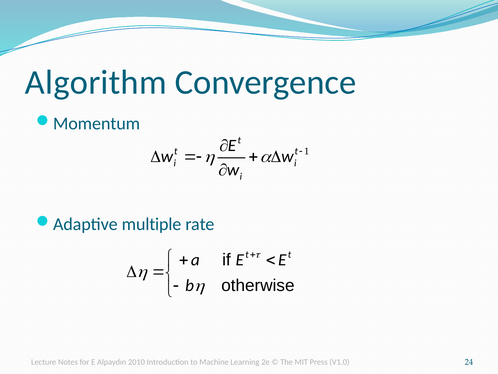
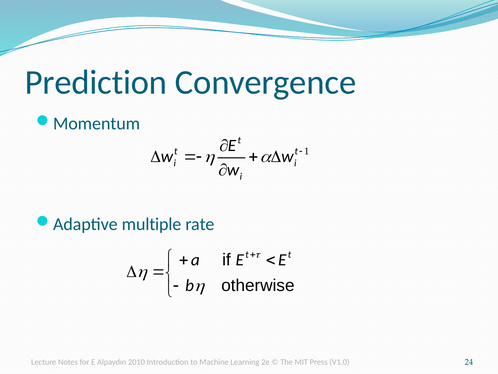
Algorithm: Algorithm -> Prediction (96, 82)
